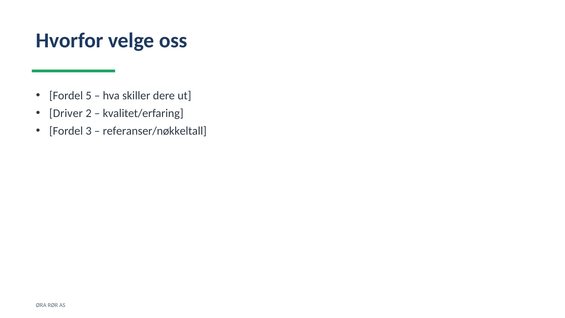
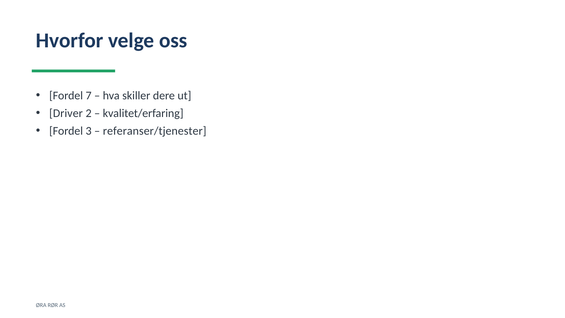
5: 5 -> 7 (89, 96)
referanser/nøkkeltall: referanser/nøkkeltall -> referanser/tjenester (155, 131)
